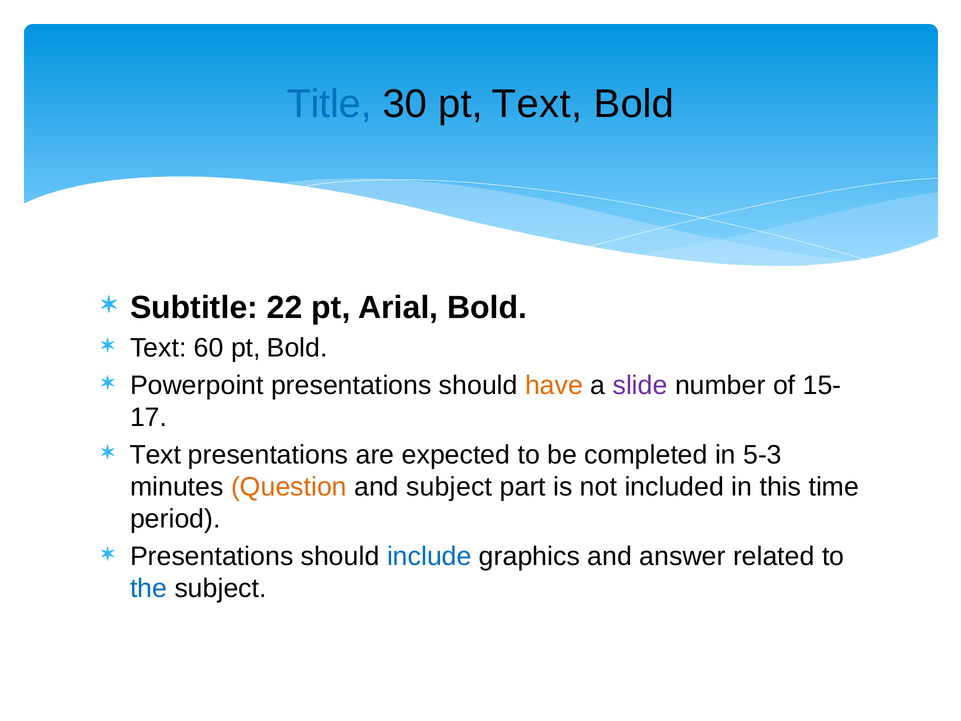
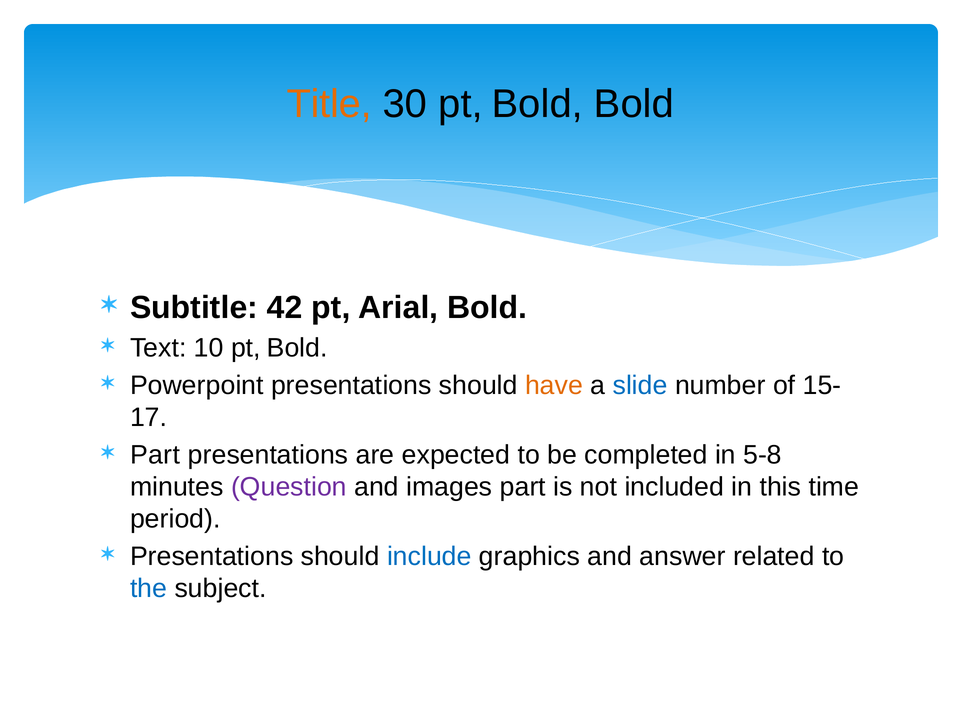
Title colour: blue -> orange (329, 104)
30 pt Text: Text -> Bold (537, 104)
22: 22 -> 42 (285, 307)
60: 60 -> 10 (209, 348)
slide colour: purple -> blue (640, 385)
Text: Text -> Part (155, 455)
5-3: 5-3 -> 5-8 (763, 455)
Question colour: orange -> purple (289, 487)
and subject: subject -> images (449, 487)
